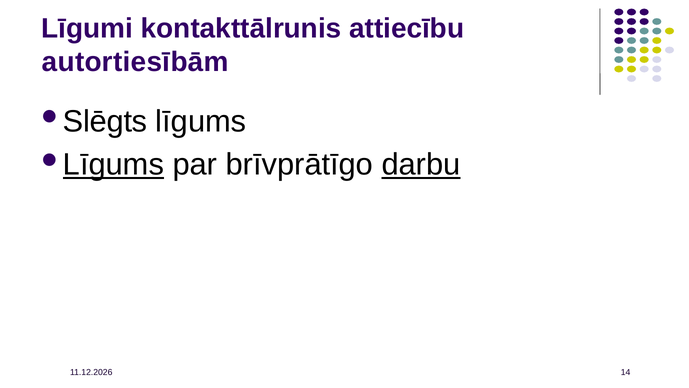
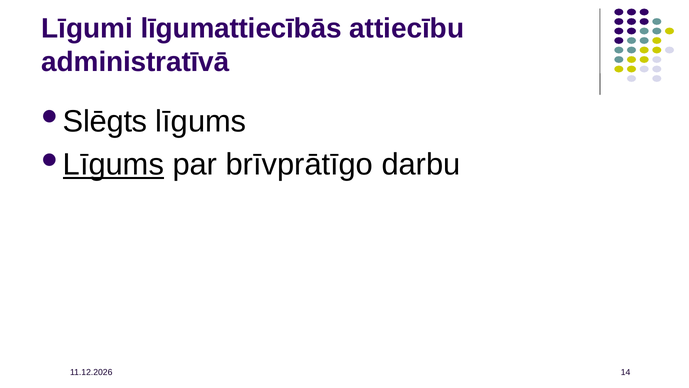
kontakttālrunis: kontakttālrunis -> līgumattiecībās (241, 28)
autortiesībām: autortiesībām -> administratīvā (135, 62)
darbu underline: present -> none (421, 165)
